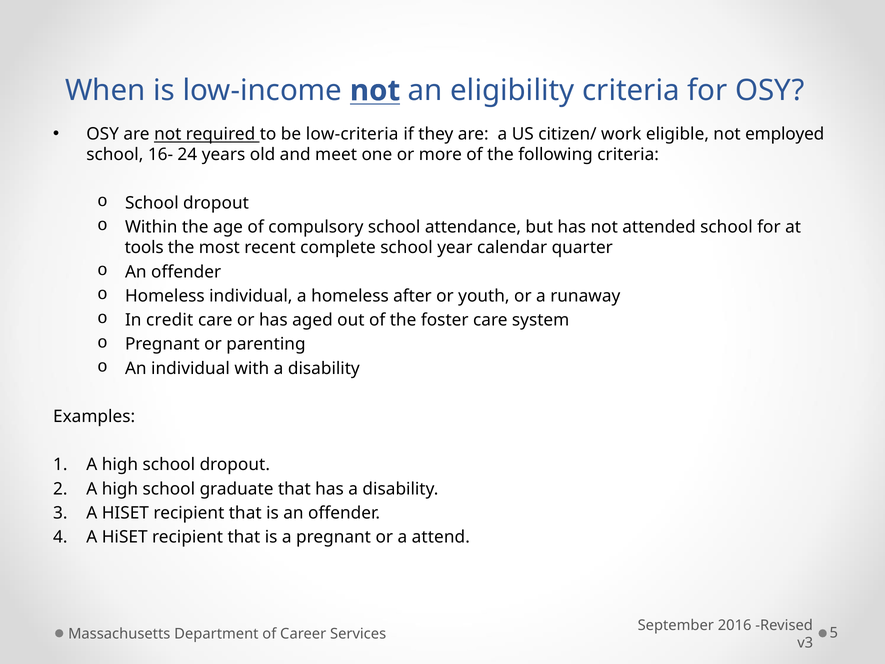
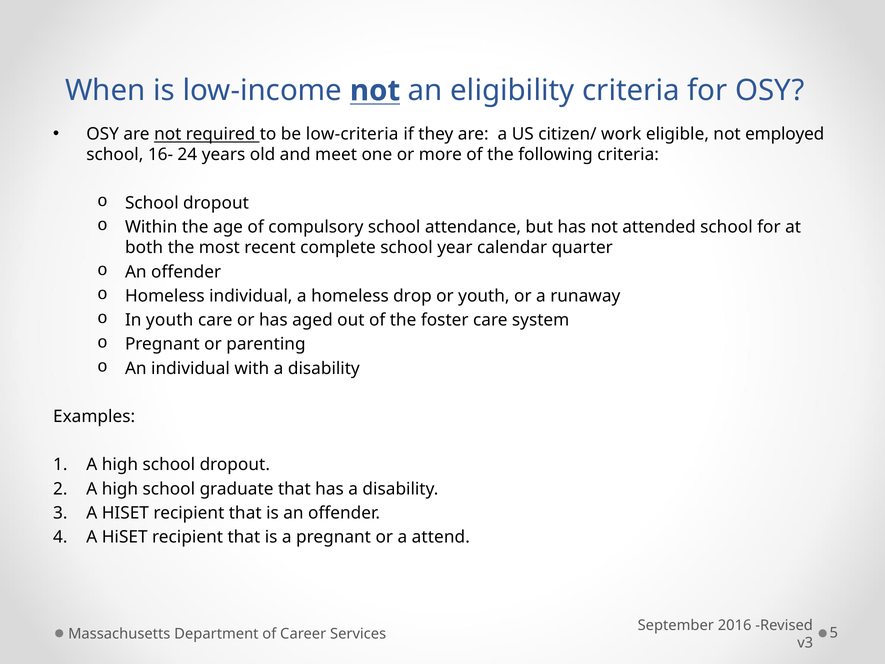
tools: tools -> both (144, 248)
after: after -> drop (412, 296)
In credit: credit -> youth (170, 320)
